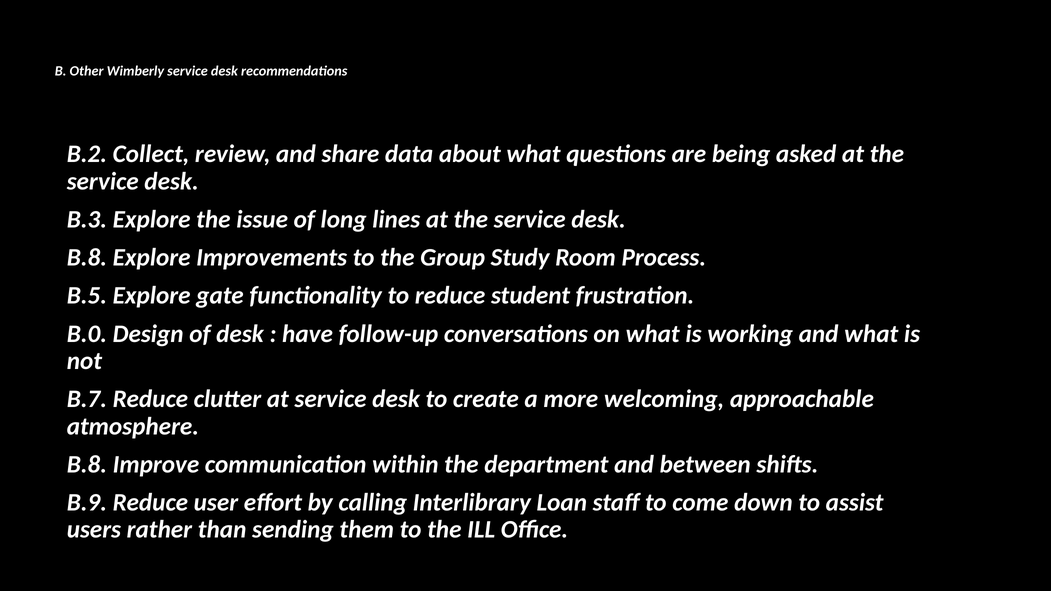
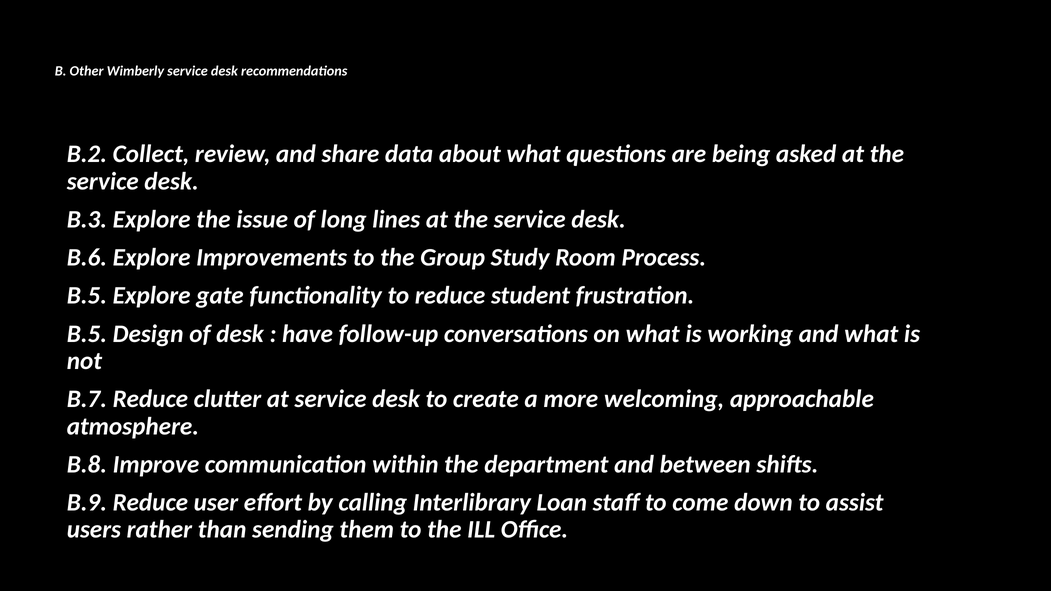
B.8: B.8 -> B.6 (87, 258)
B.0: B.0 -> B.5 (87, 334)
